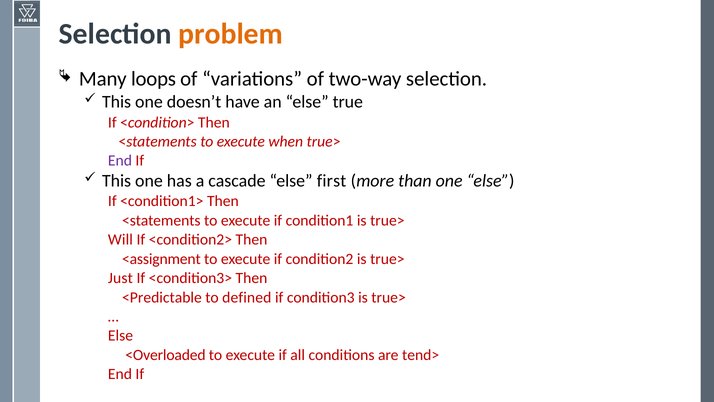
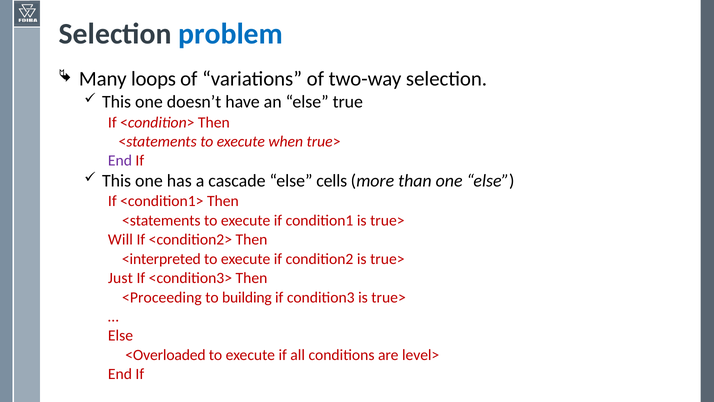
problem colour: orange -> blue (231, 34)
first: first -> cells (332, 181)
<assignment: <assignment -> <interpreted (161, 259)
<Predictable: <Predictable -> <Proceeding (162, 297)
defined: defined -> building (247, 297)
tend>: tend> -> level> (421, 355)
